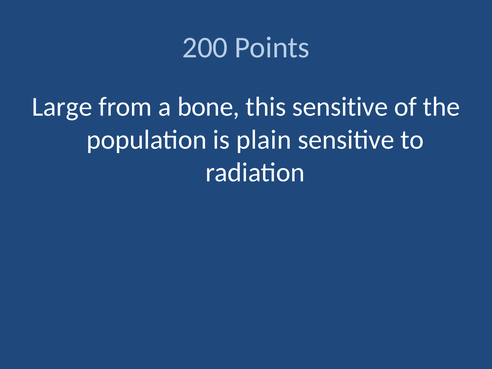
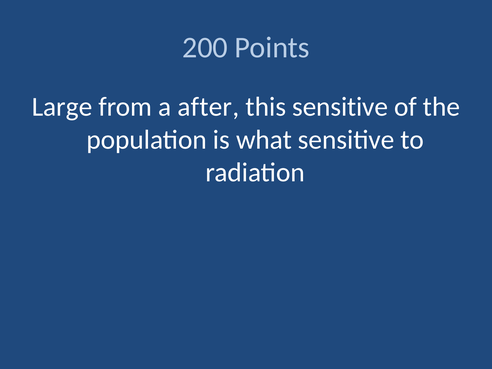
bone: bone -> after (208, 107)
plain: plain -> what (264, 140)
